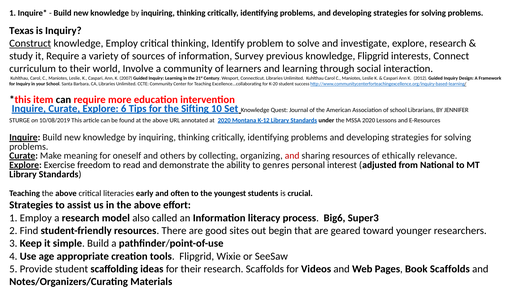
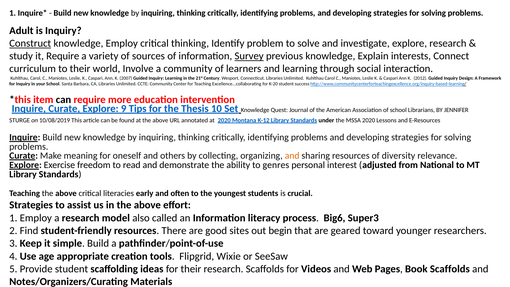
Texas: Texas -> Adult (21, 31)
Survey underline: none -> present (249, 56)
knowledge Flipgrid: Flipgrid -> Explain (373, 56)
6: 6 -> 9 (124, 109)
Sifting: Sifting -> Thesis (195, 109)
and colour: red -> orange (292, 156)
ethically: ethically -> diversity (399, 156)
